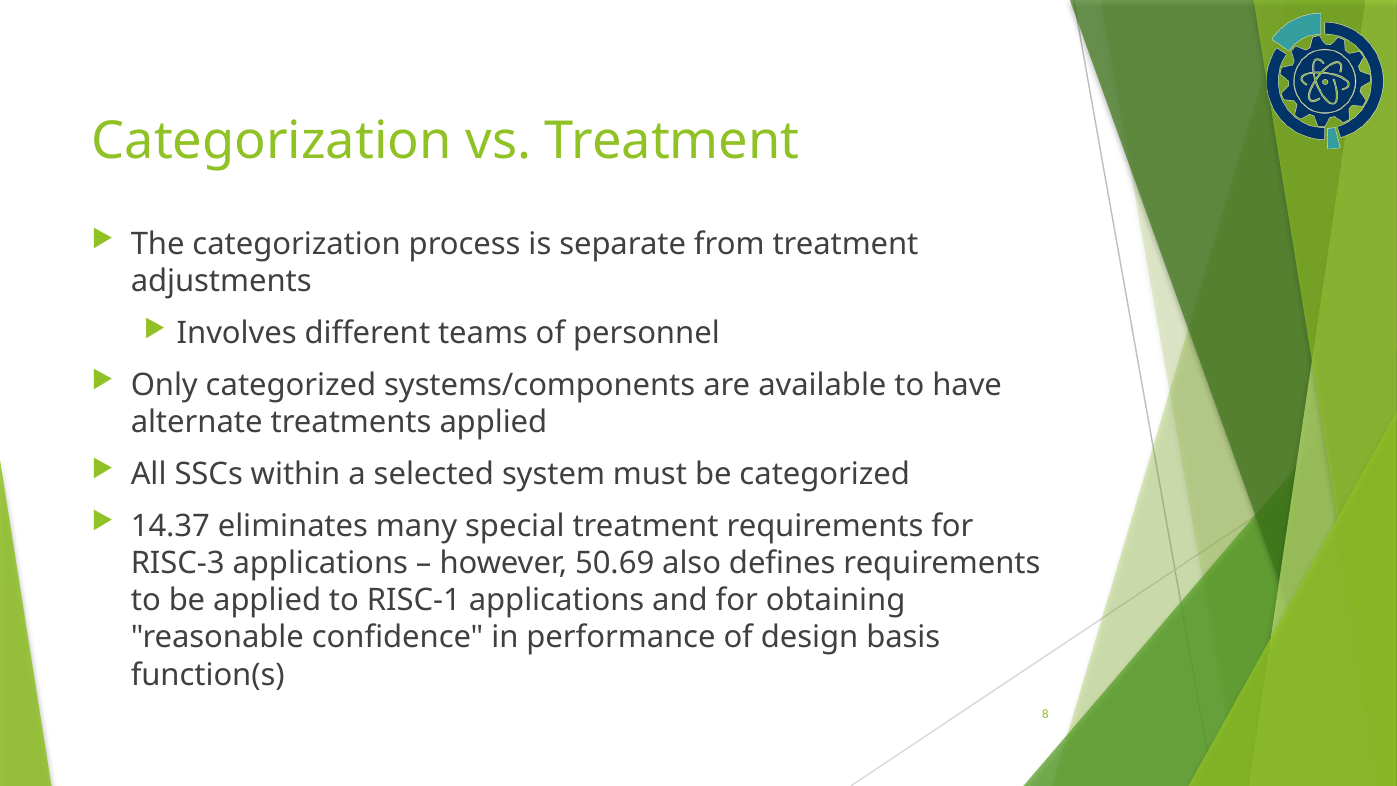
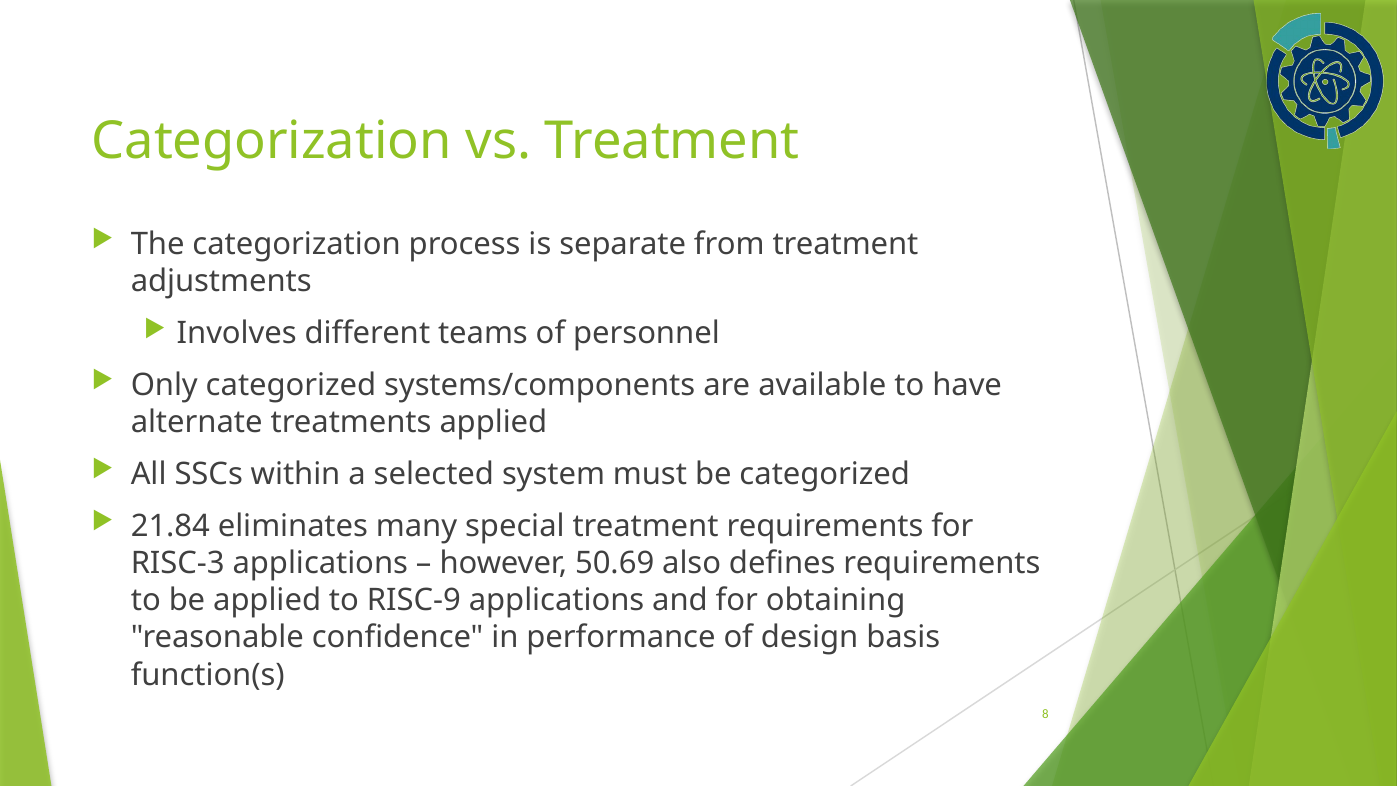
14.37: 14.37 -> 21.84 (170, 526)
RISC-1: RISC-1 -> RISC-9 (414, 600)
